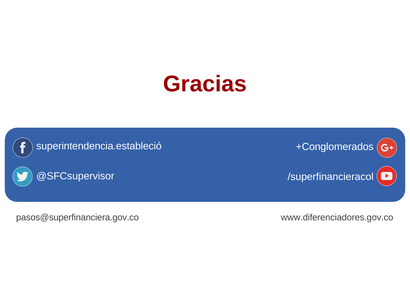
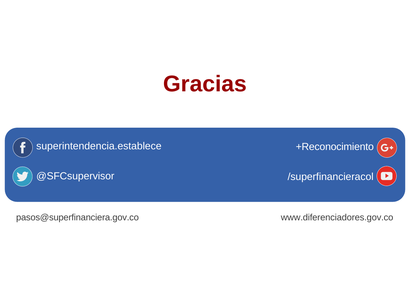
superintendencia.estableció: superintendencia.estableció -> superintendencia.establece (99, 146)
+Conglomerados: +Conglomerados -> +Reconocimiento (335, 147)
